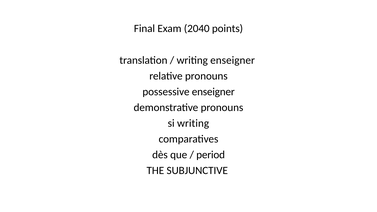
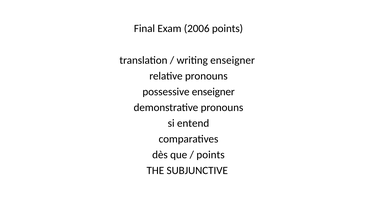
2040: 2040 -> 2006 (197, 29)
si writing: writing -> entend (193, 123)
period: period -> points (211, 155)
